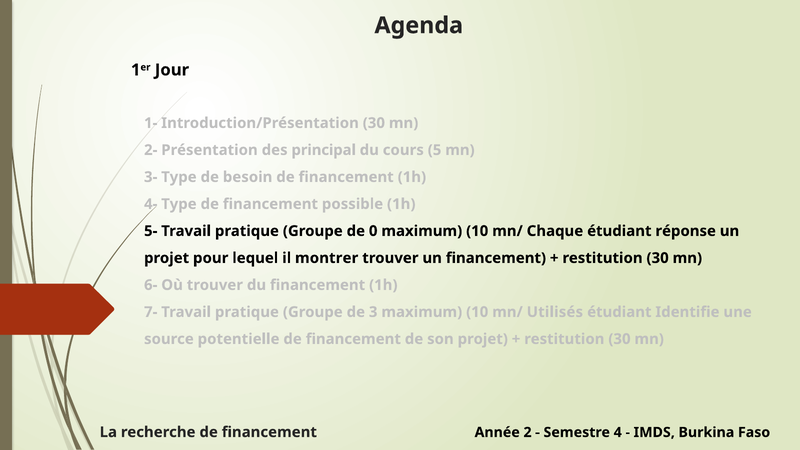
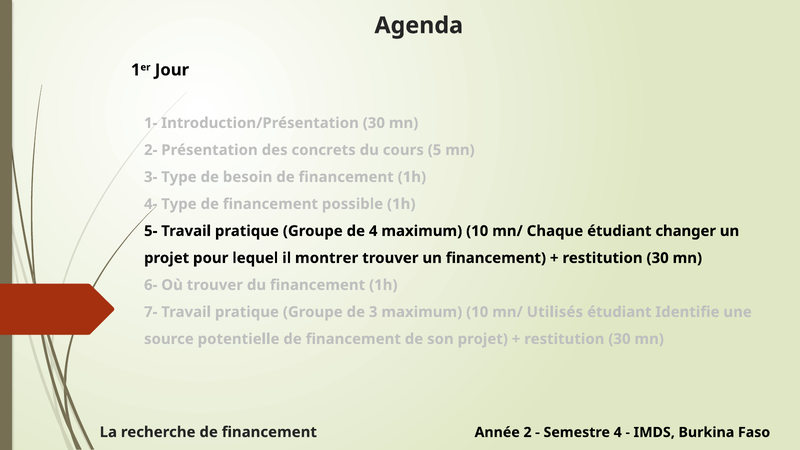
principal: principal -> concrets (324, 150)
de 0: 0 -> 4 (373, 231)
réponse: réponse -> changer (686, 231)
